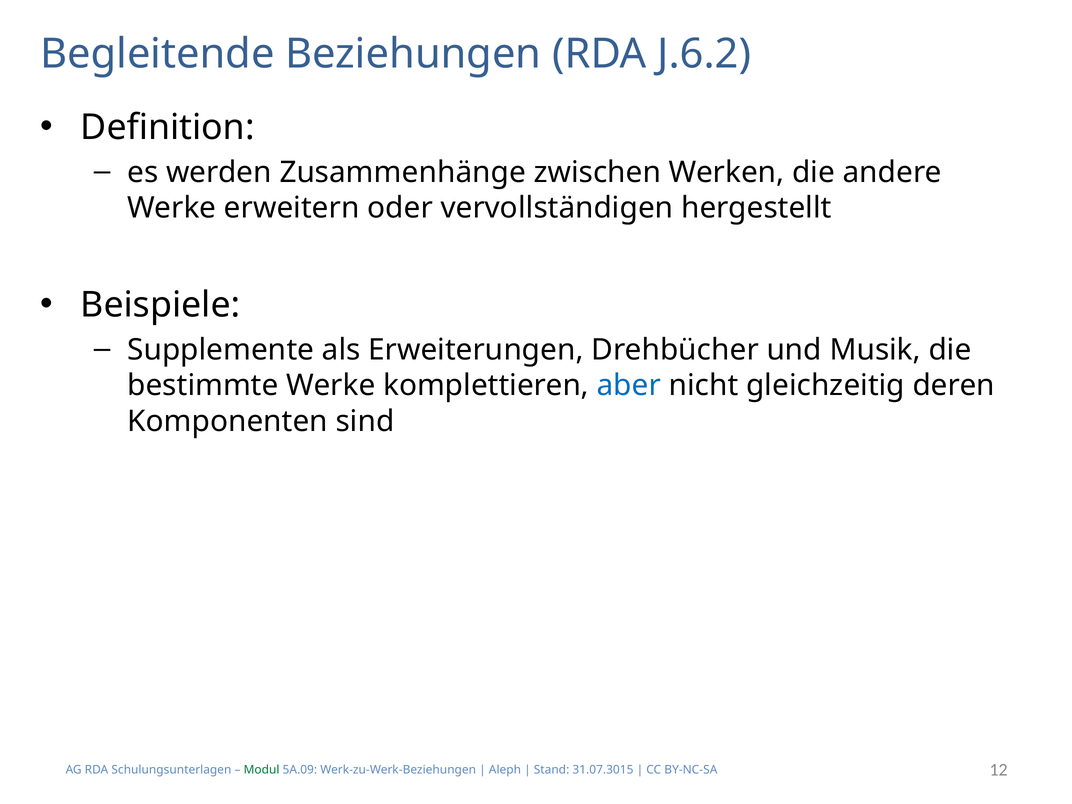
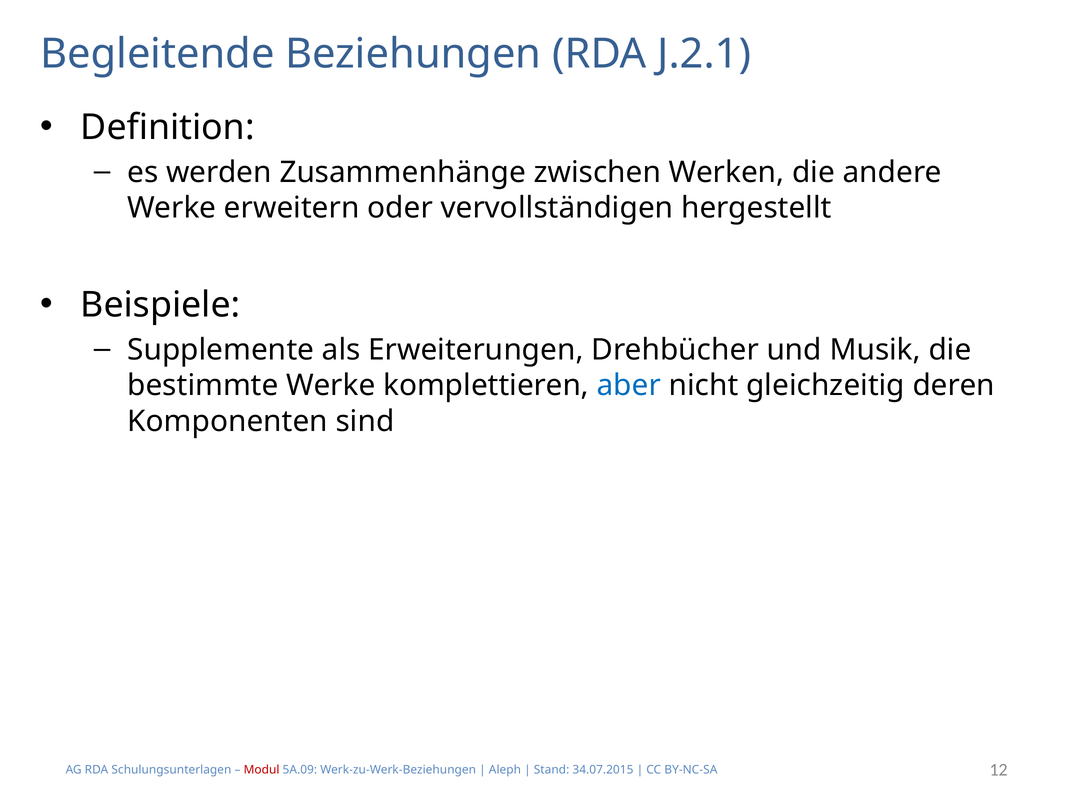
J.6.2: J.6.2 -> J.2.1 (704, 54)
Modul colour: green -> red (262, 770)
31.07.3015: 31.07.3015 -> 34.07.2015 (603, 770)
